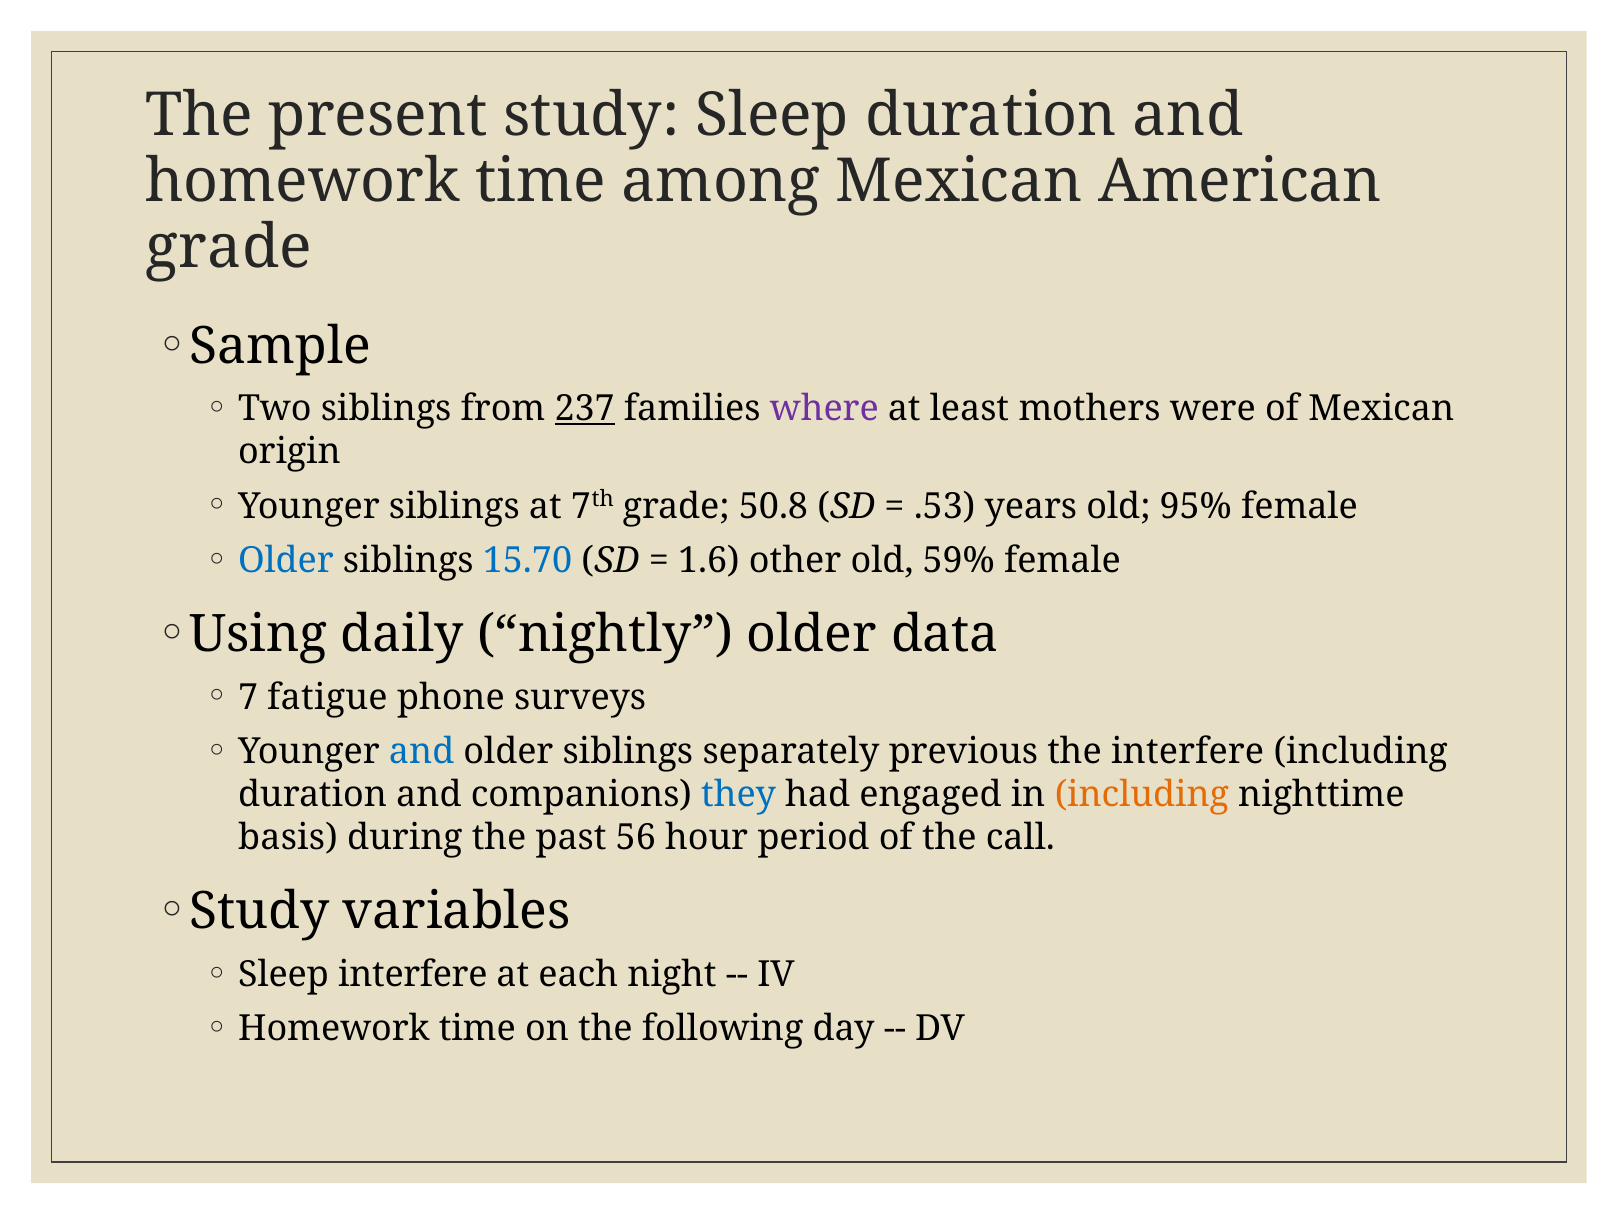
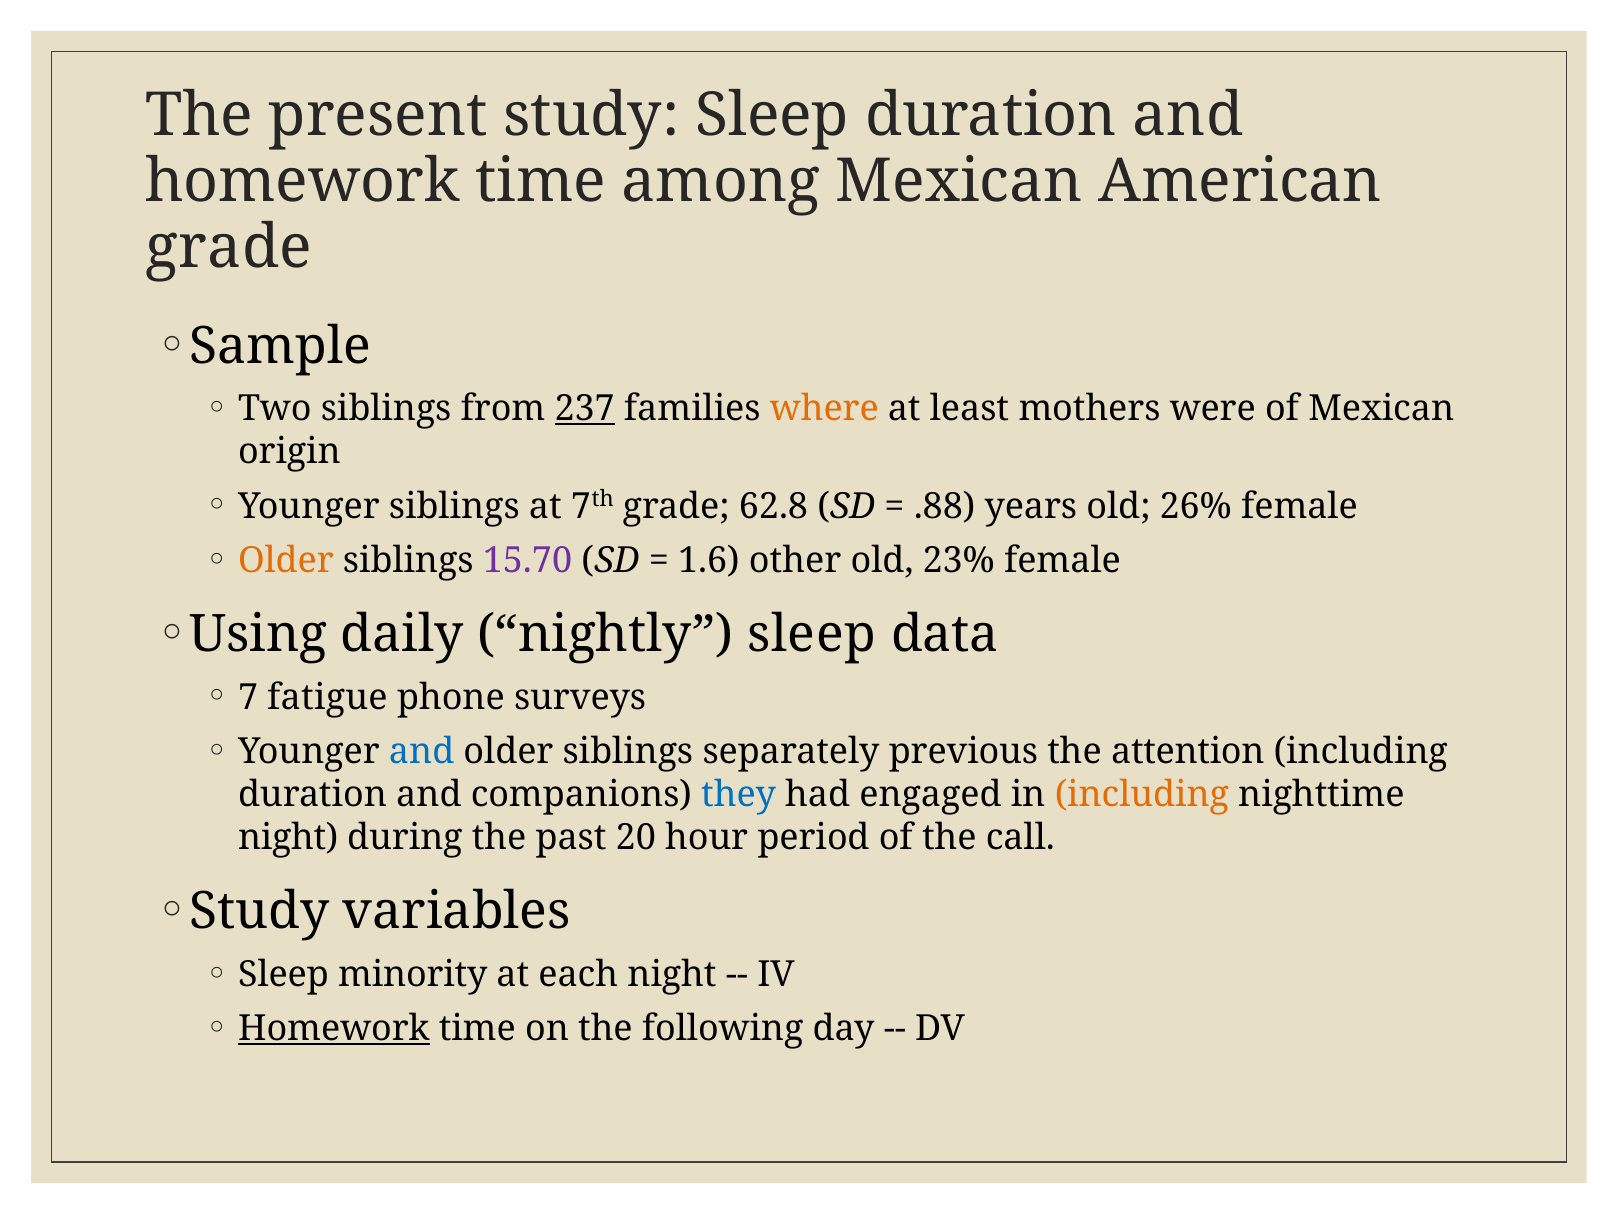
where colour: purple -> orange (824, 409)
50.8: 50.8 -> 62.8 (774, 506)
.53: .53 -> .88 (945, 506)
95%: 95% -> 26% (1196, 506)
Older colour: blue -> orange (286, 560)
15.70 colour: blue -> purple (527, 560)
59%: 59% -> 23% (959, 560)
nightly older: older -> sleep (812, 634)
the interfere: interfere -> attention (1188, 751)
basis: basis -> night (288, 838)
56: 56 -> 20 (636, 838)
Sleep interfere: interfere -> minority (413, 974)
Homework underline: none -> present (334, 1029)
